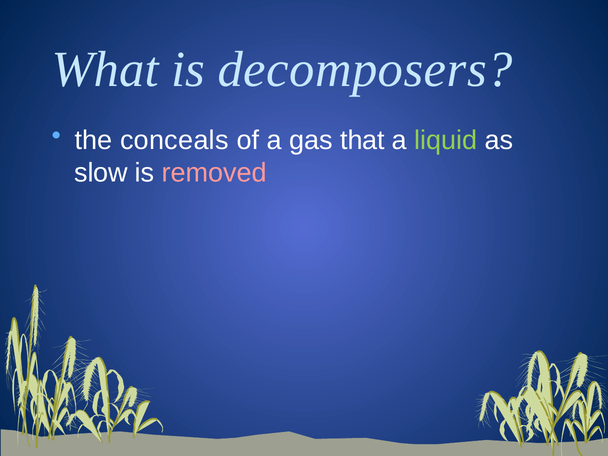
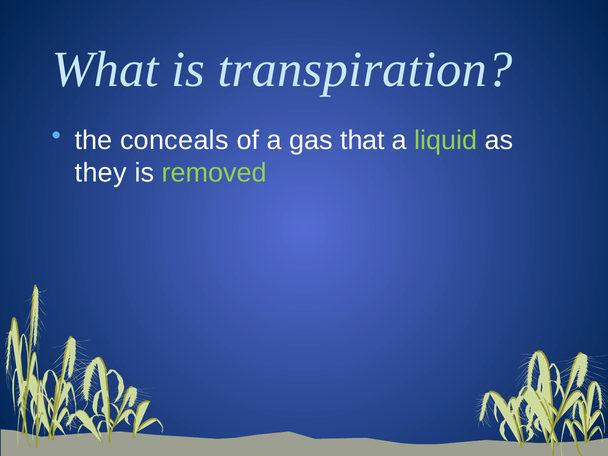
decomposers: decomposers -> transpiration (365, 69)
slow: slow -> they (101, 173)
removed colour: pink -> light green (214, 173)
